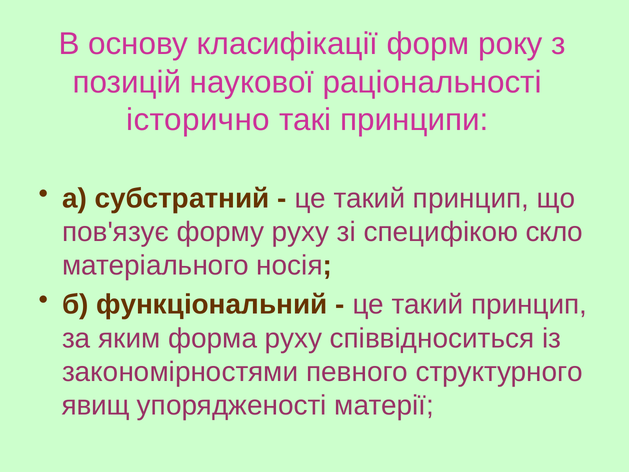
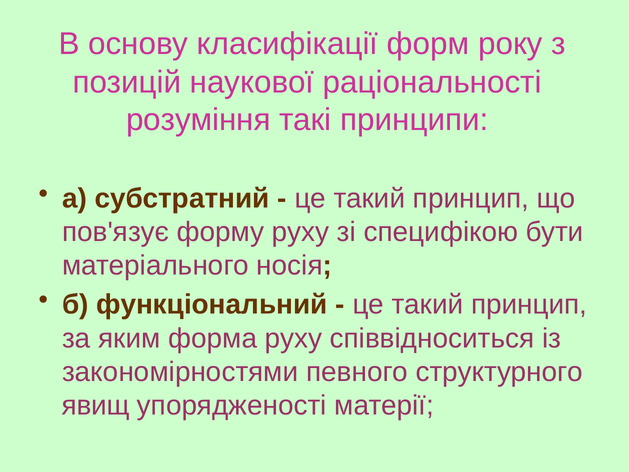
історично: історично -> розуміння (198, 120)
скло: скло -> бути (554, 232)
